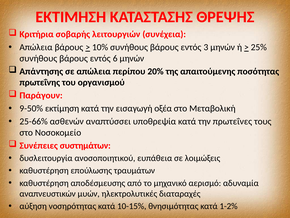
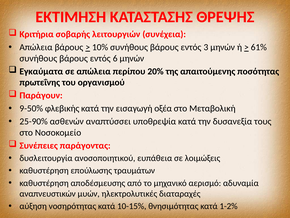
25%: 25% -> 61% (259, 47)
Απάντησης: Απάντησης -> Εγκαύματα (41, 71)
εκτίμηση: εκτίμηση -> φλεβικής (62, 108)
25-66%: 25-66% -> 25-90% (34, 121)
πρωτεΐνες: πρωτεΐνες -> δυσανεξία (232, 121)
συστημάτων: συστημάτων -> παράγοντας (85, 145)
